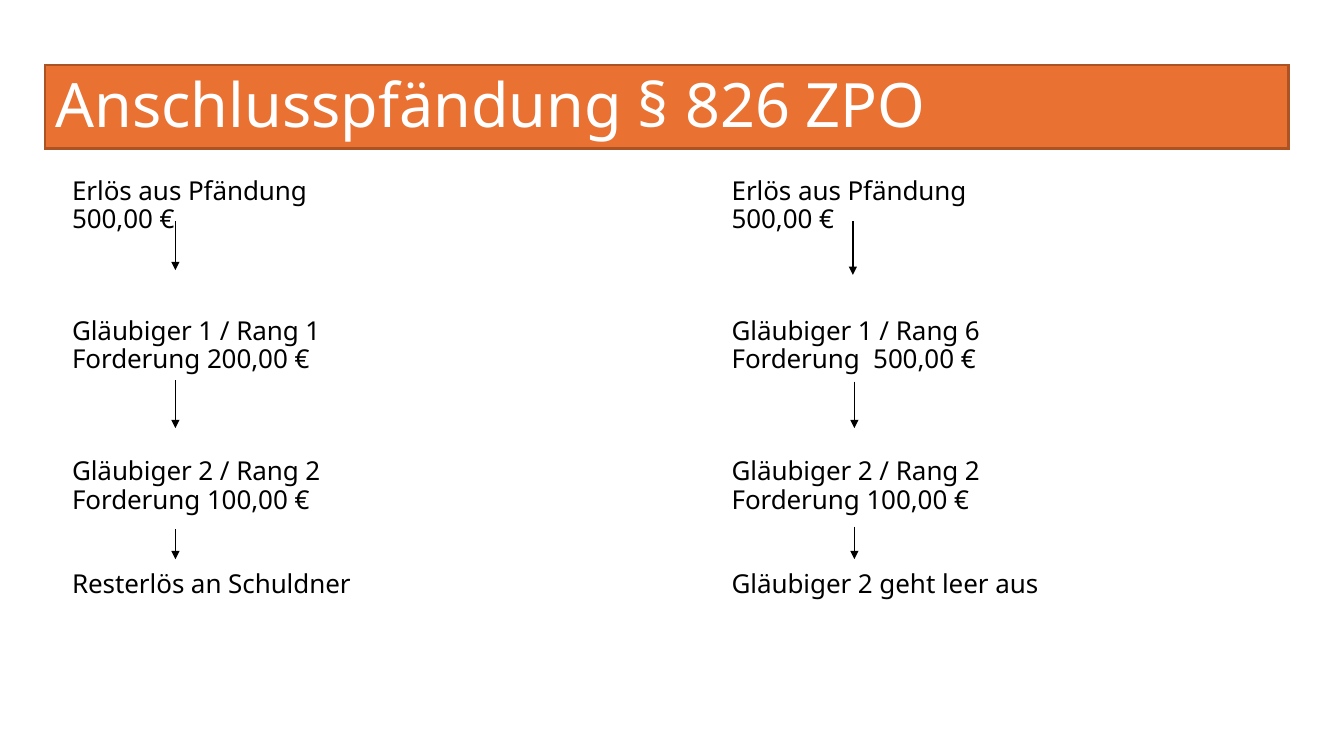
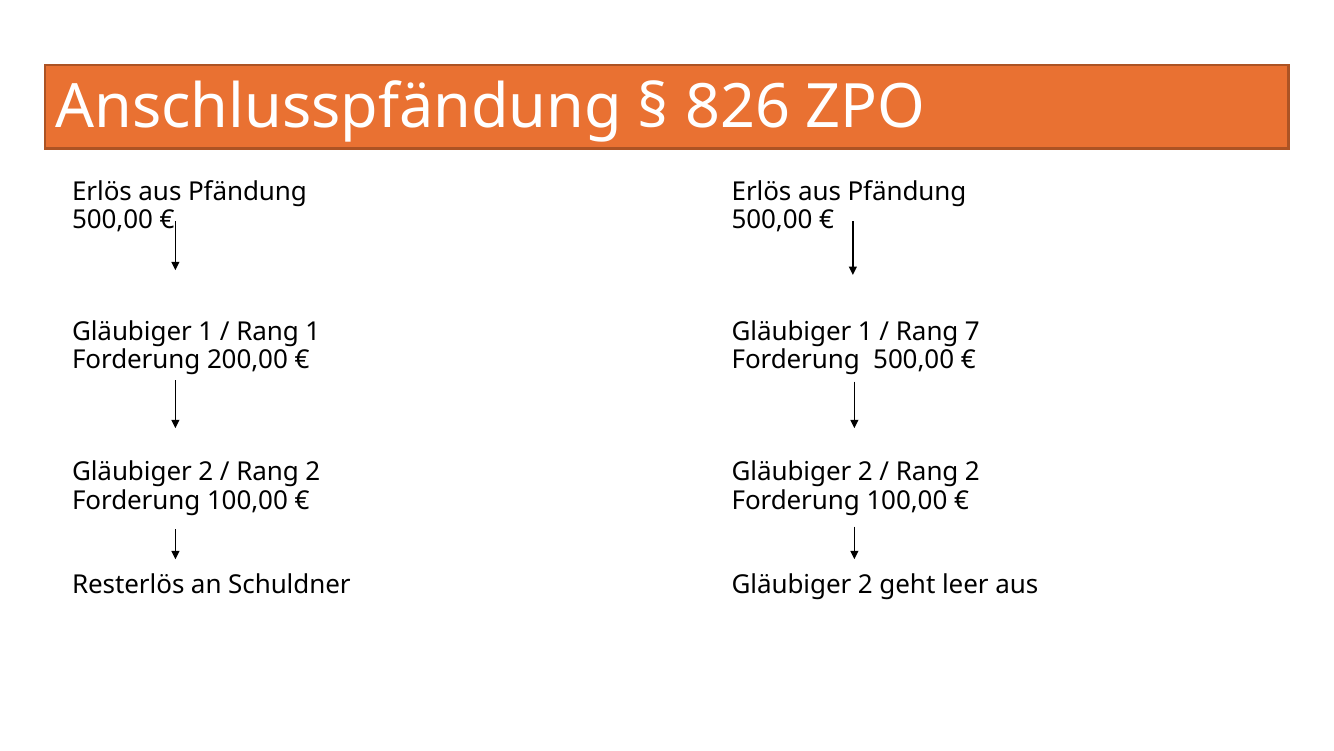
6: 6 -> 7 (972, 332)
